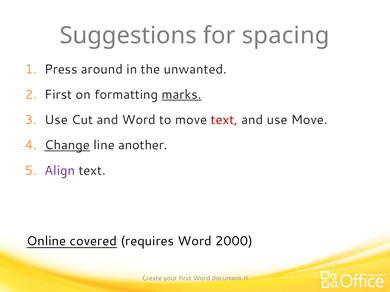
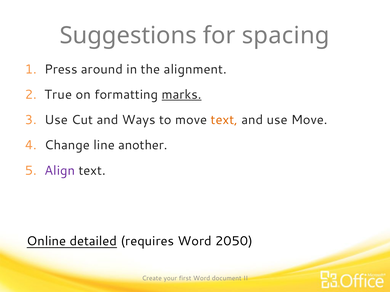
unwanted: unwanted -> alignment (195, 69)
First: First -> True (58, 95)
and Word: Word -> Ways (139, 120)
text colour: red -> orange (224, 120)
Change underline: present -> none (67, 145)
covered: covered -> detailed (93, 241)
2000: 2000 -> 2050 (234, 241)
